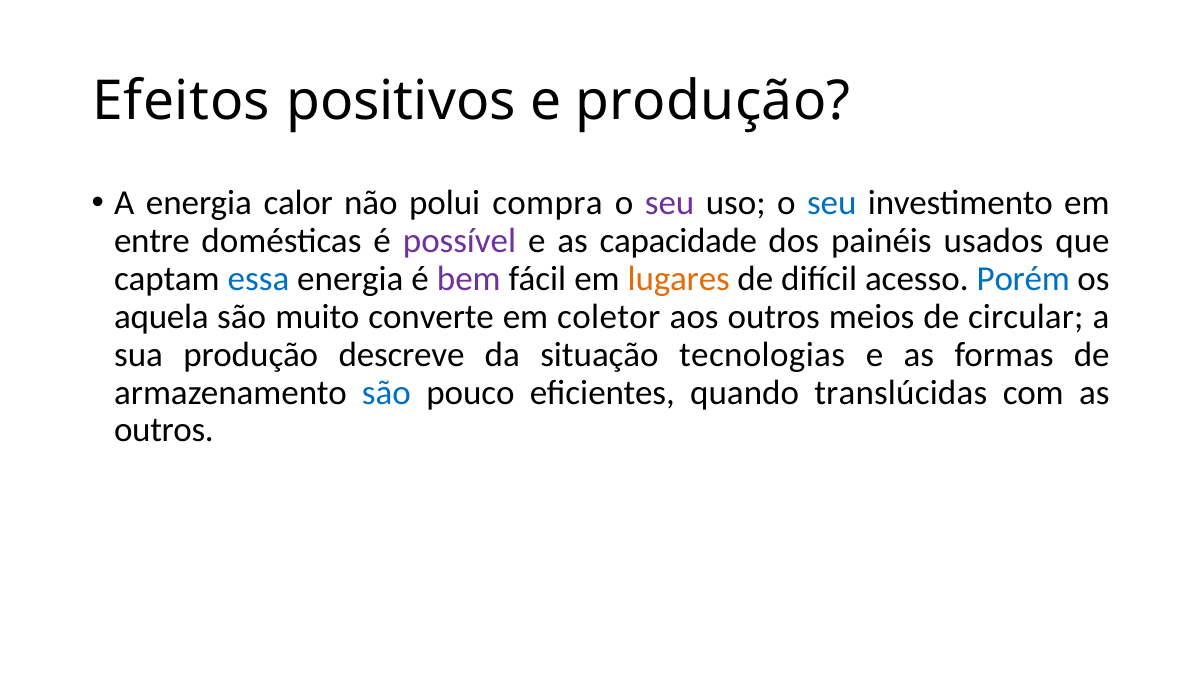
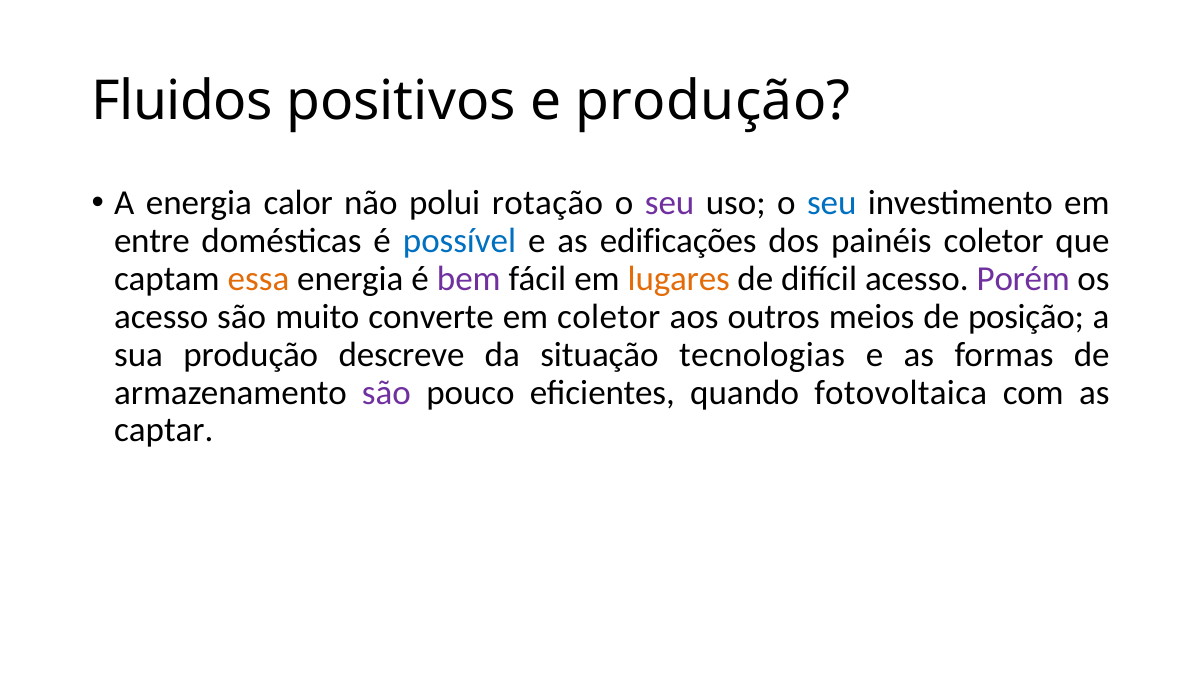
Efeitos: Efeitos -> Fluidos (182, 101)
compra: compra -> rotação (547, 203)
possível colour: purple -> blue (460, 241)
capacidade: capacidade -> edificações (678, 241)
painéis usados: usados -> coletor (994, 241)
essa colour: blue -> orange (258, 279)
Porém colour: blue -> purple (1023, 279)
aquela: aquela -> acesso (161, 317)
circular: circular -> posição (1026, 317)
são colour: blue -> purple (386, 393)
translúcidas: translúcidas -> fotovoltaica (901, 393)
outros: outros -> captar (164, 430)
